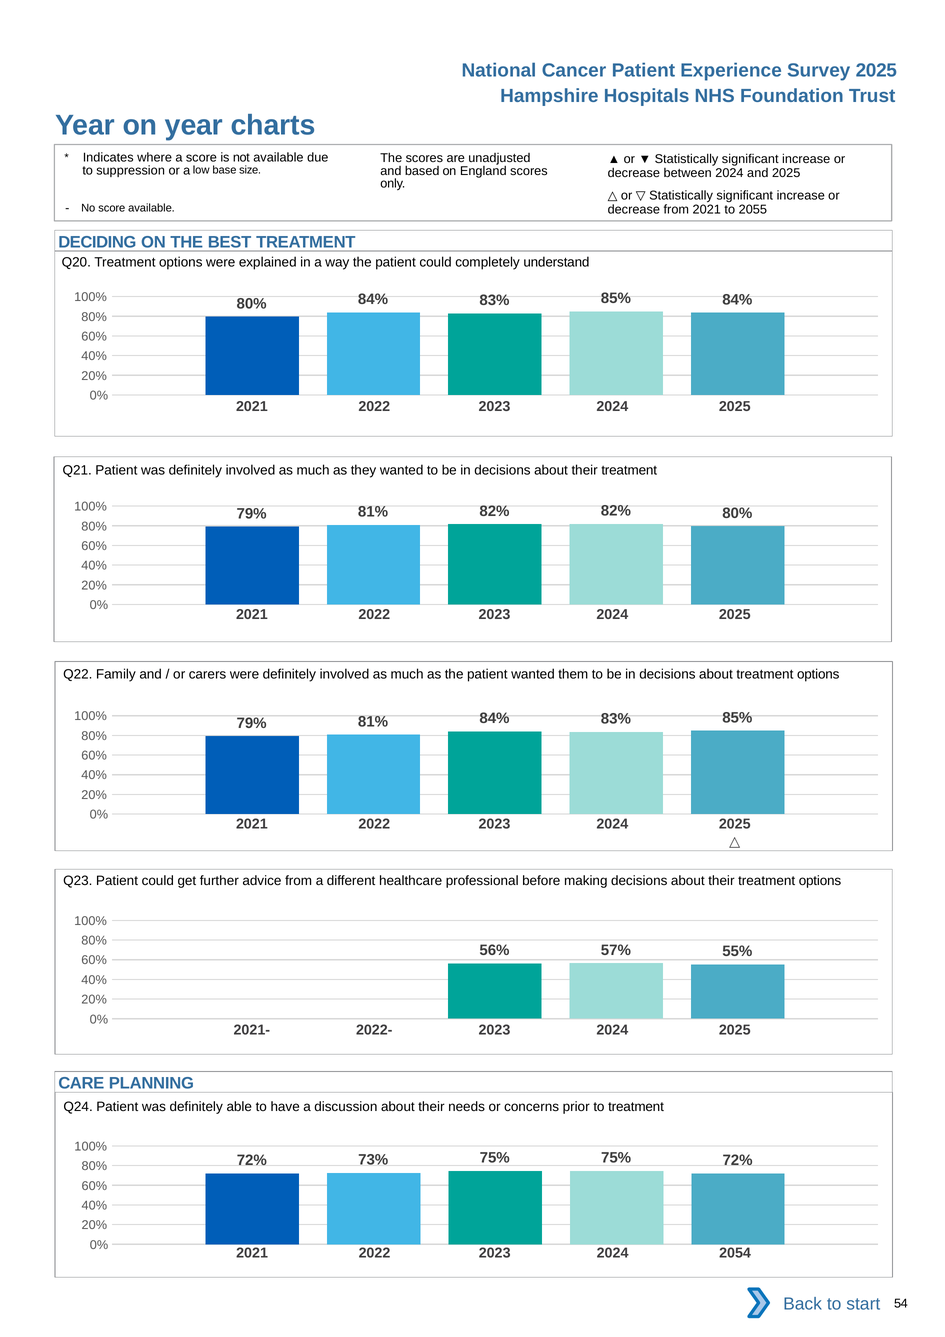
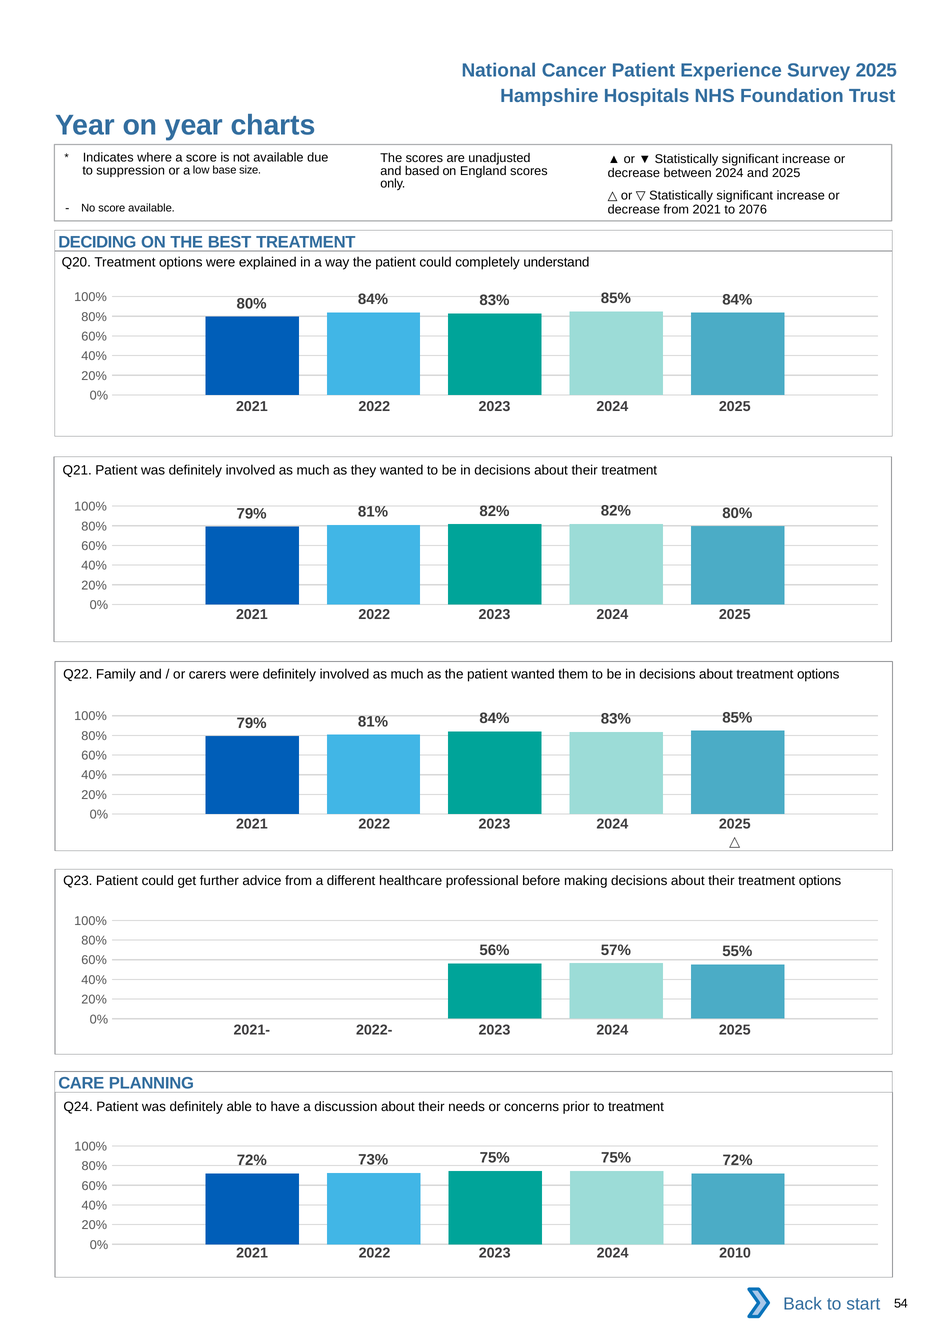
2055: 2055 -> 2076 (753, 210)
2054: 2054 -> 2010 (735, 1253)
